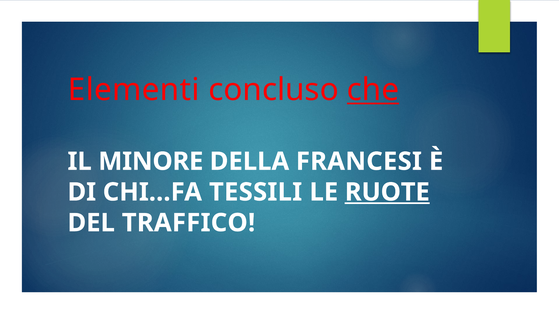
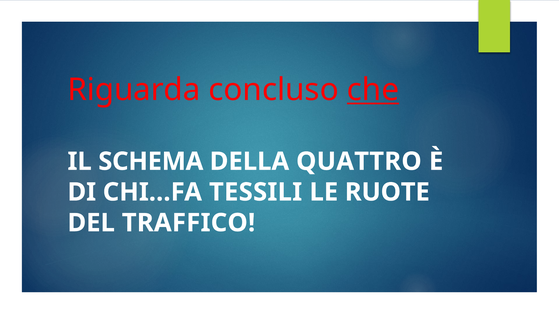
Elementi: Elementi -> Riguarda (134, 90)
MINORE: MINORE -> SCHEMA (151, 162)
FRANCESI: FRANCESI -> QUATTRO (359, 162)
RUOTE underline: present -> none (387, 192)
